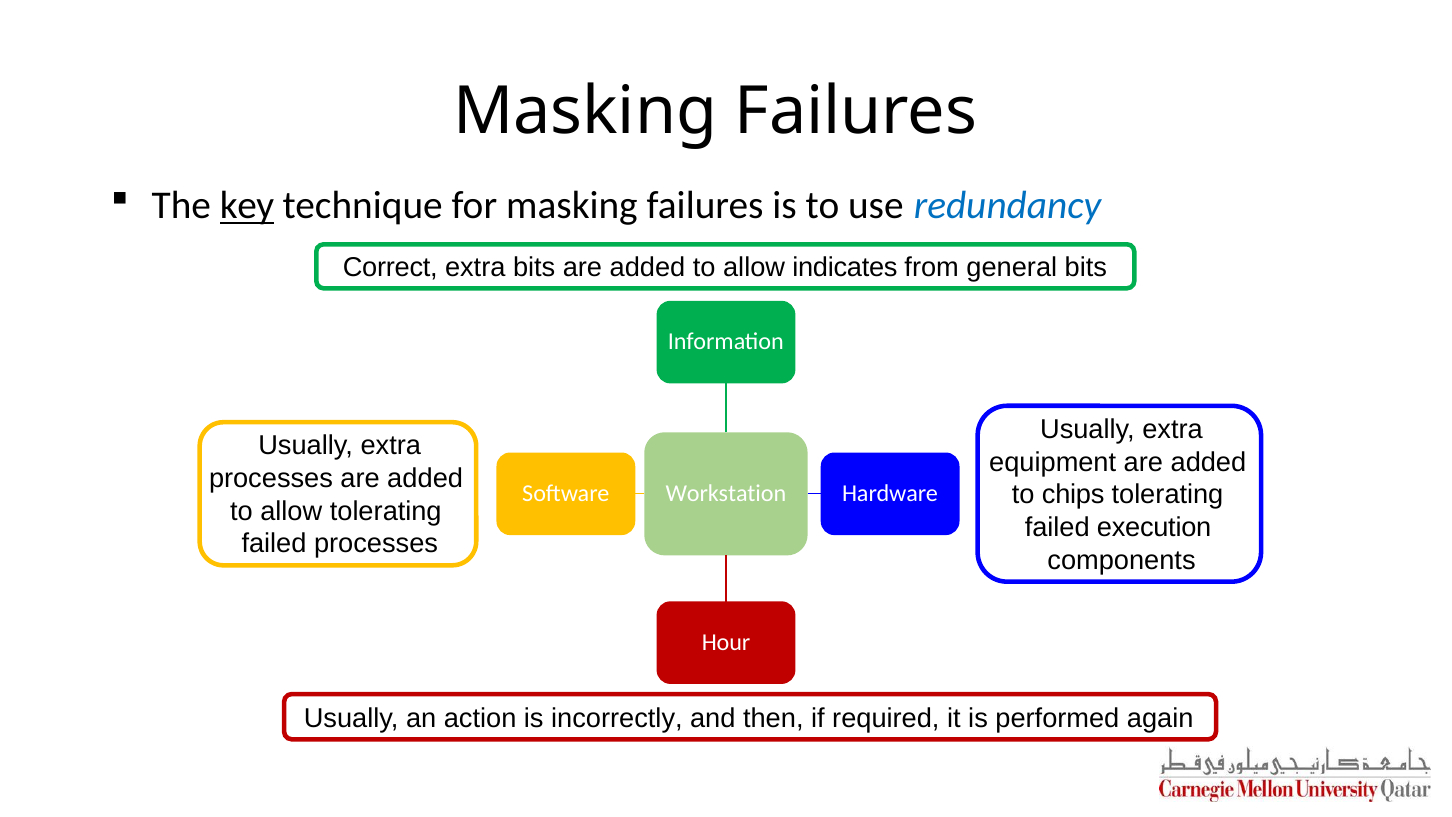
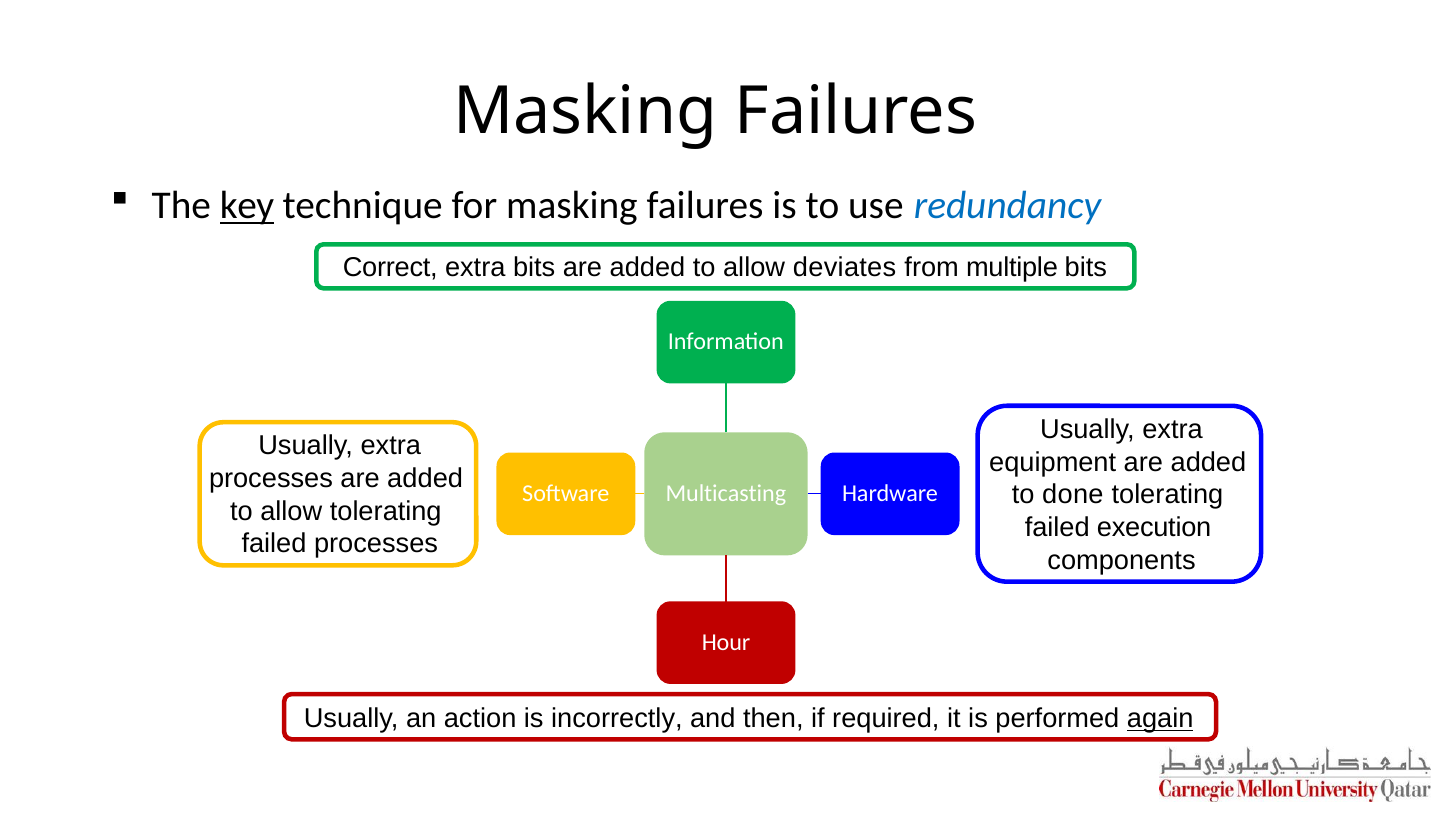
indicates: indicates -> deviates (845, 268)
general: general -> multiple (1012, 268)
chips: chips -> done (1073, 495)
Workstation: Workstation -> Multicasting (726, 494)
again underline: none -> present (1160, 719)
